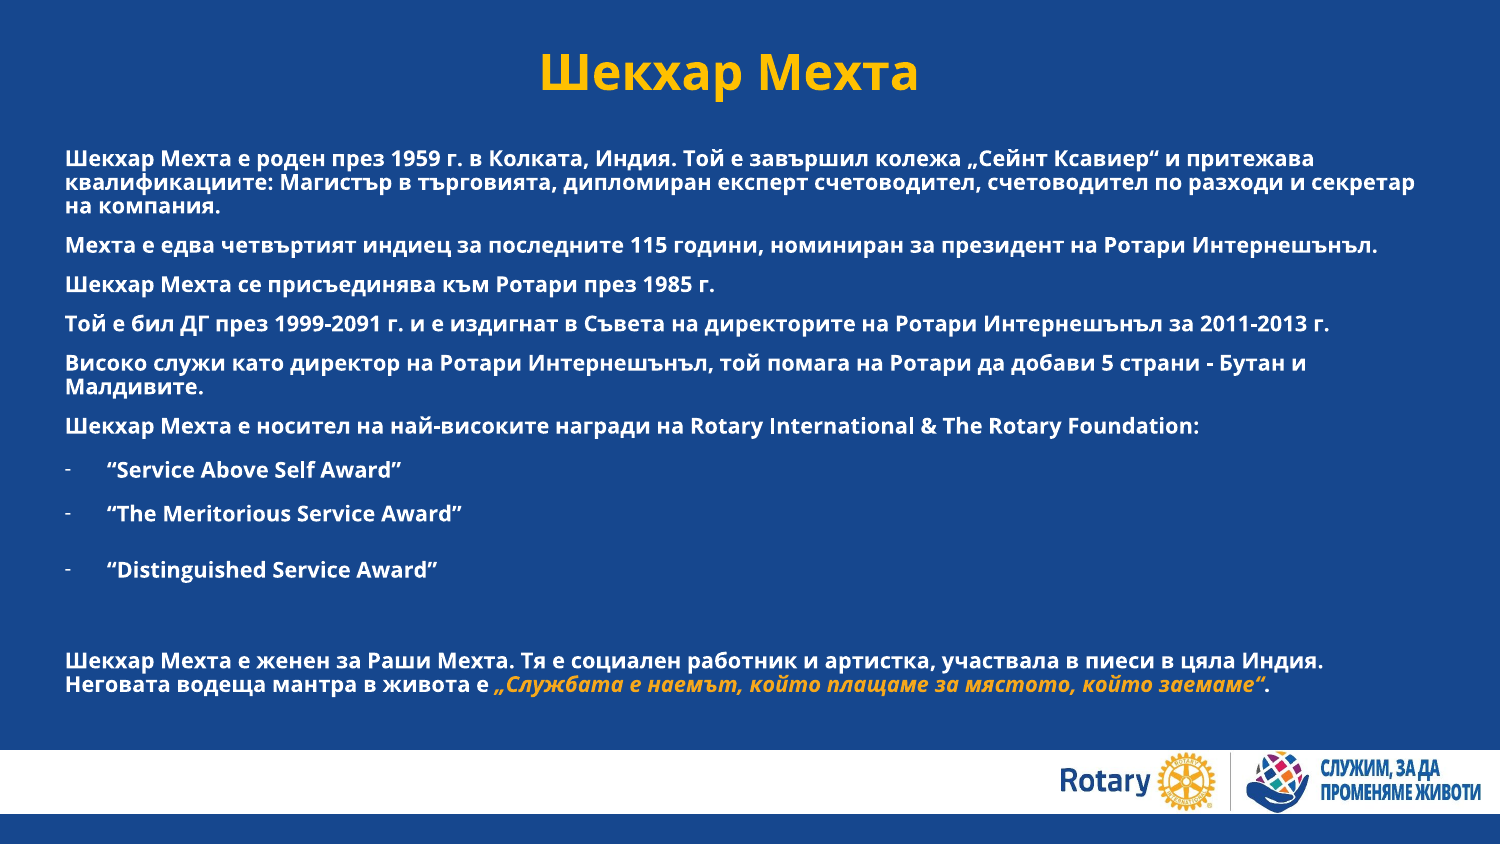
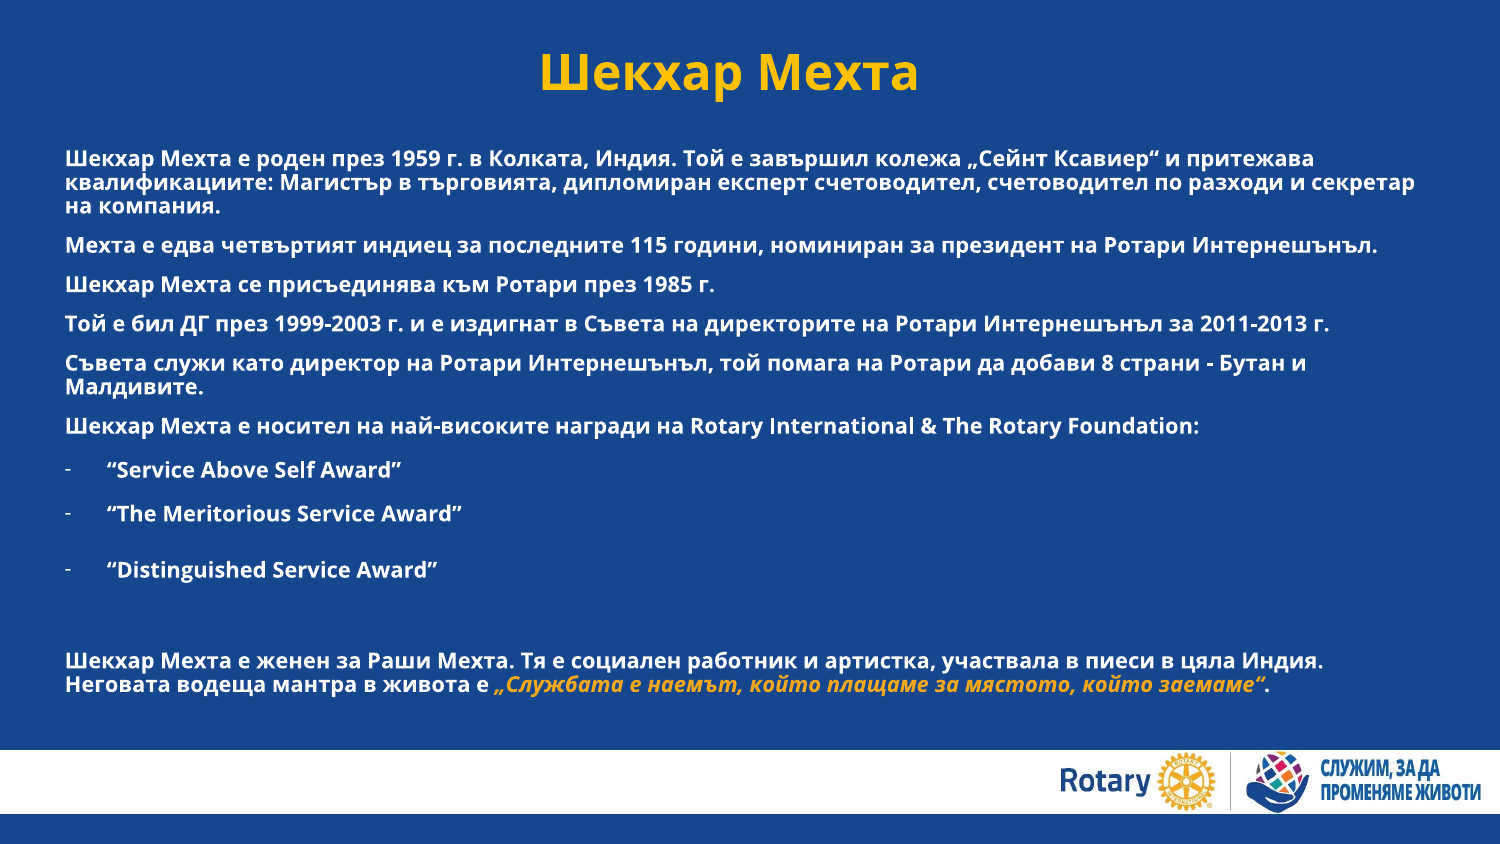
1999-2091: 1999-2091 -> 1999-2003 (328, 324)
Високо: Високо -> Съвета (106, 363)
5: 5 -> 8 (1108, 363)
